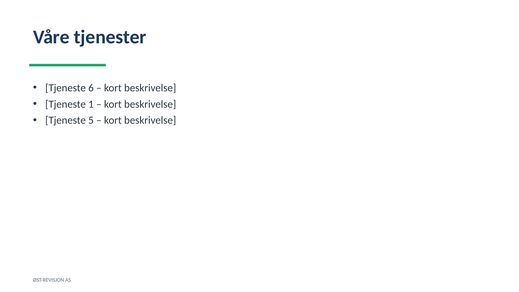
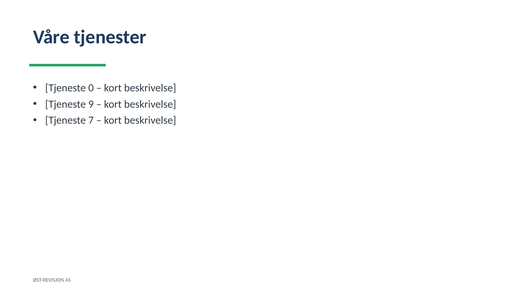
6: 6 -> 0 (91, 88)
1: 1 -> 9 (91, 104)
5: 5 -> 7 (91, 120)
